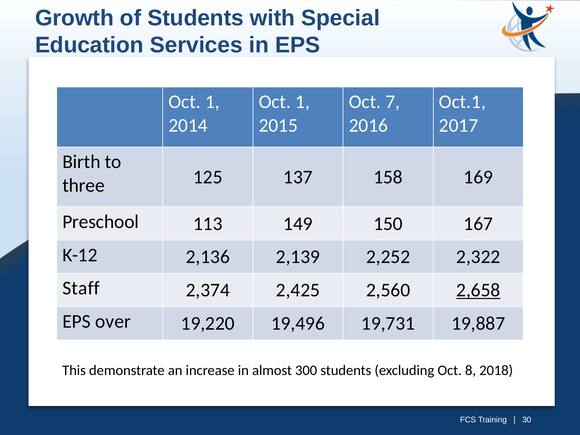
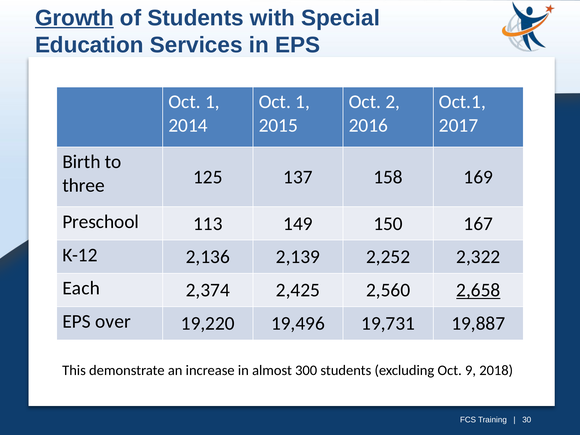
Growth underline: none -> present (74, 18)
7: 7 -> 2 (393, 102)
Staff: Staff -> Each (81, 288)
8: 8 -> 9 (471, 370)
